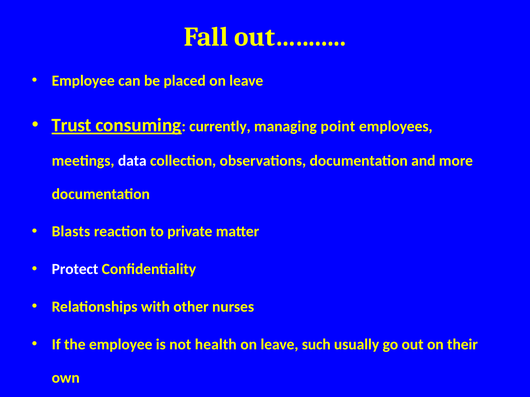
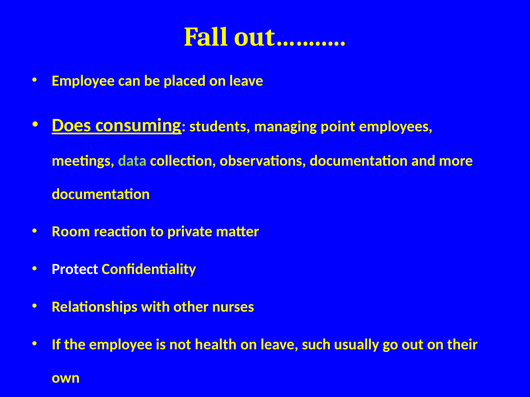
Trust: Trust -> Does (71, 125)
currently: currently -> students (220, 127)
data colour: white -> light green (132, 161)
Blasts: Blasts -> Room (71, 232)
